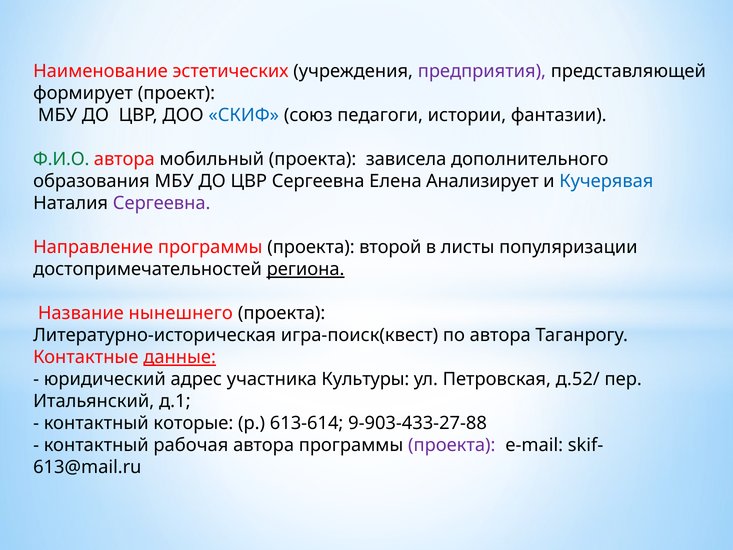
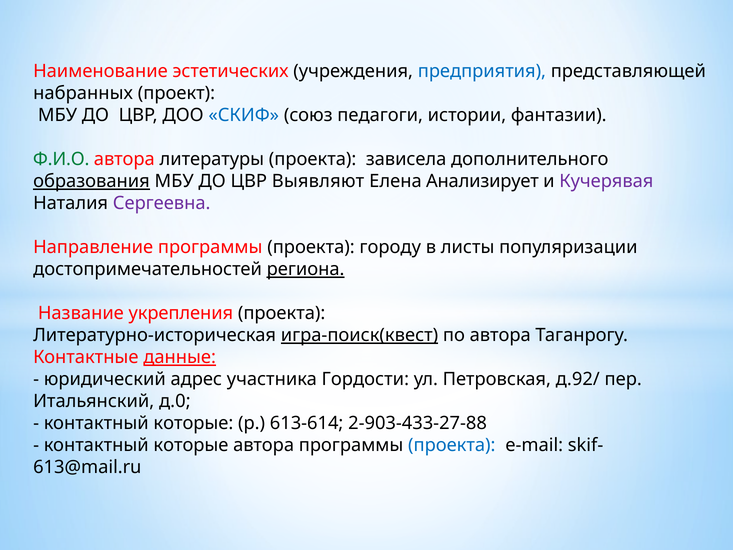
предприятия colour: purple -> blue (482, 71)
формирует: формирует -> набранных (83, 93)
мобильный: мобильный -> литературы (212, 159)
образования underline: none -> present (91, 181)
ЦВР Сергеевна: Сергеевна -> Выявляют (318, 181)
Кучерявая colour: blue -> purple (606, 181)
второй: второй -> городу (390, 247)
нынешнего: нынешнего -> укрепления (181, 313)
игра-поиск(квест underline: none -> present (359, 335)
Культуры: Культуры -> Гордости (365, 379)
д.52/: д.52/ -> д.92/ (578, 379)
д.1: д.1 -> д.0 (175, 401)
9-903-433-27-88: 9-903-433-27-88 -> 2-903-433-27-88 (418, 423)
рабочая: рабочая -> которые (191, 445)
проекта colour: purple -> blue (452, 445)
